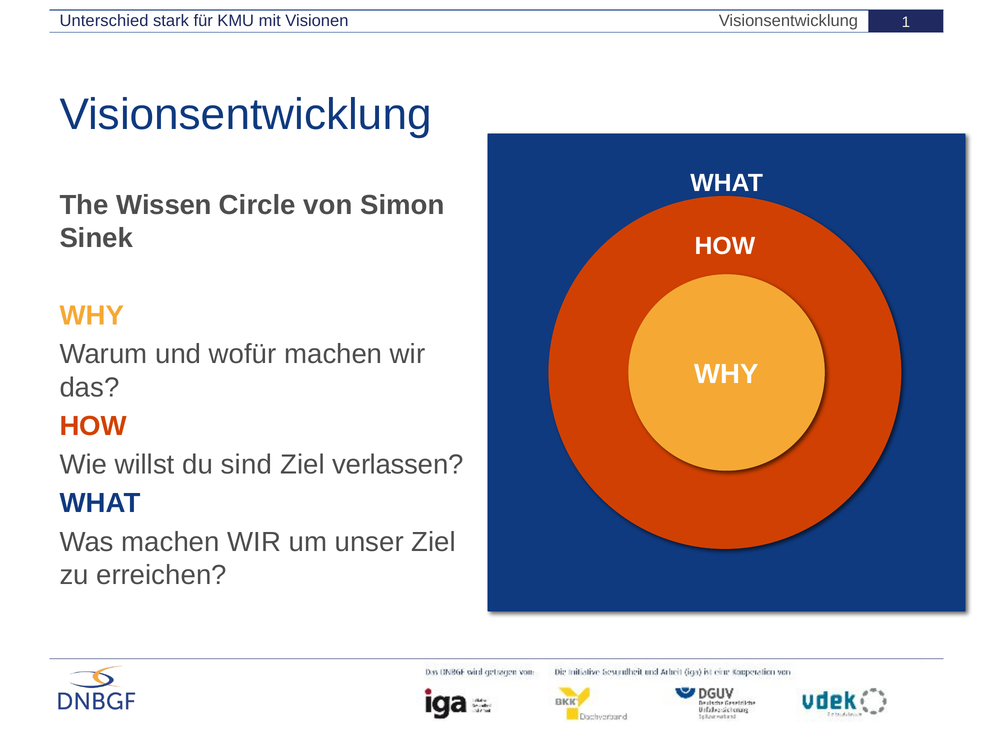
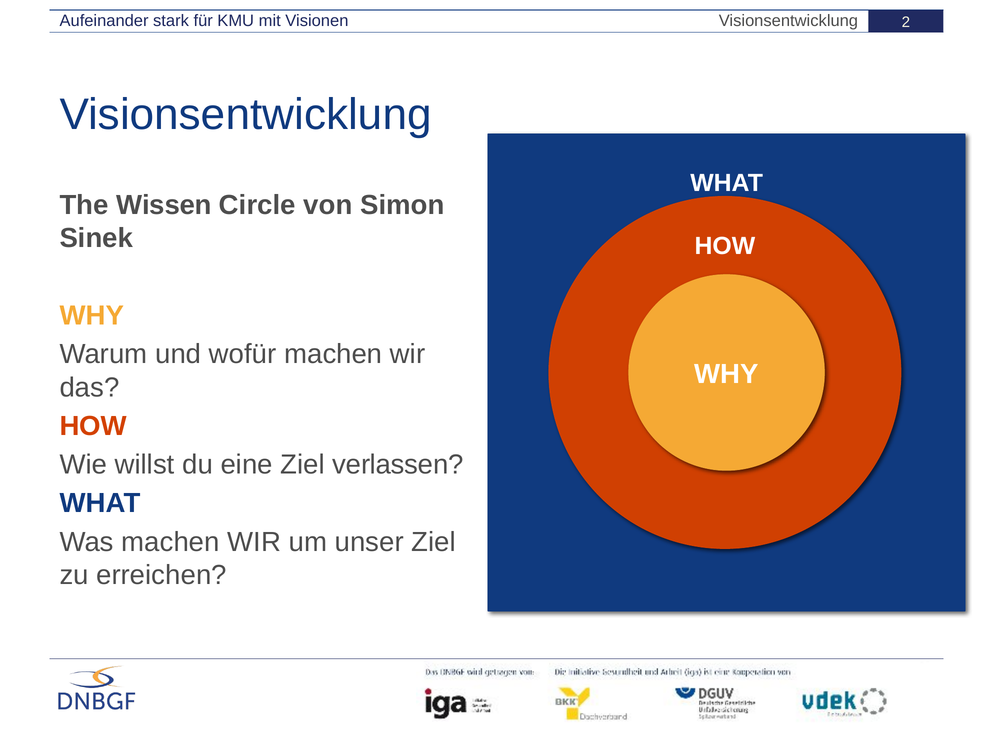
Unterschied: Unterschied -> Aufeinander (104, 21)
1: 1 -> 2 (906, 22)
sind: sind -> eine (247, 465)
